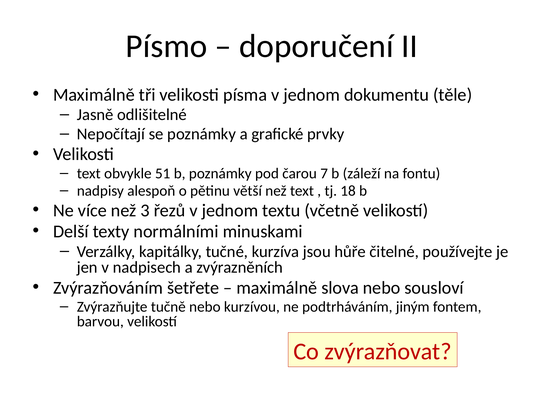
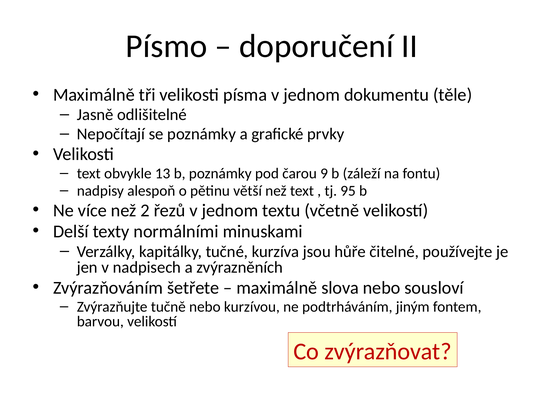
51: 51 -> 13 (163, 173)
7: 7 -> 9 (324, 173)
18: 18 -> 95 (348, 191)
3: 3 -> 2 (145, 210)
